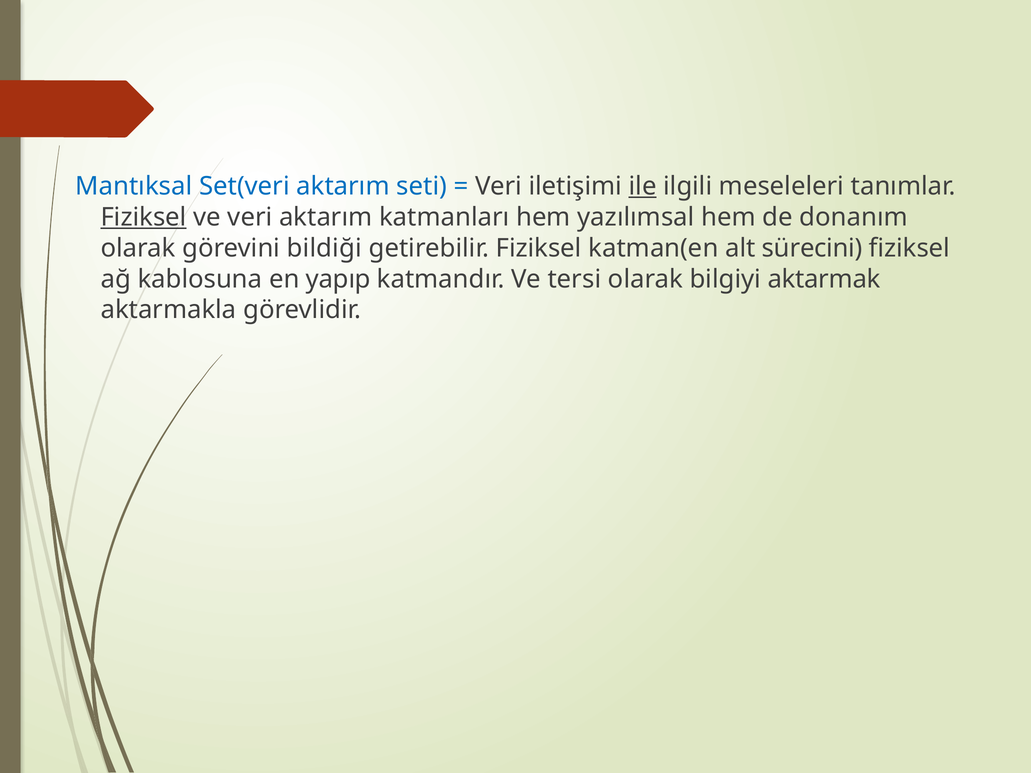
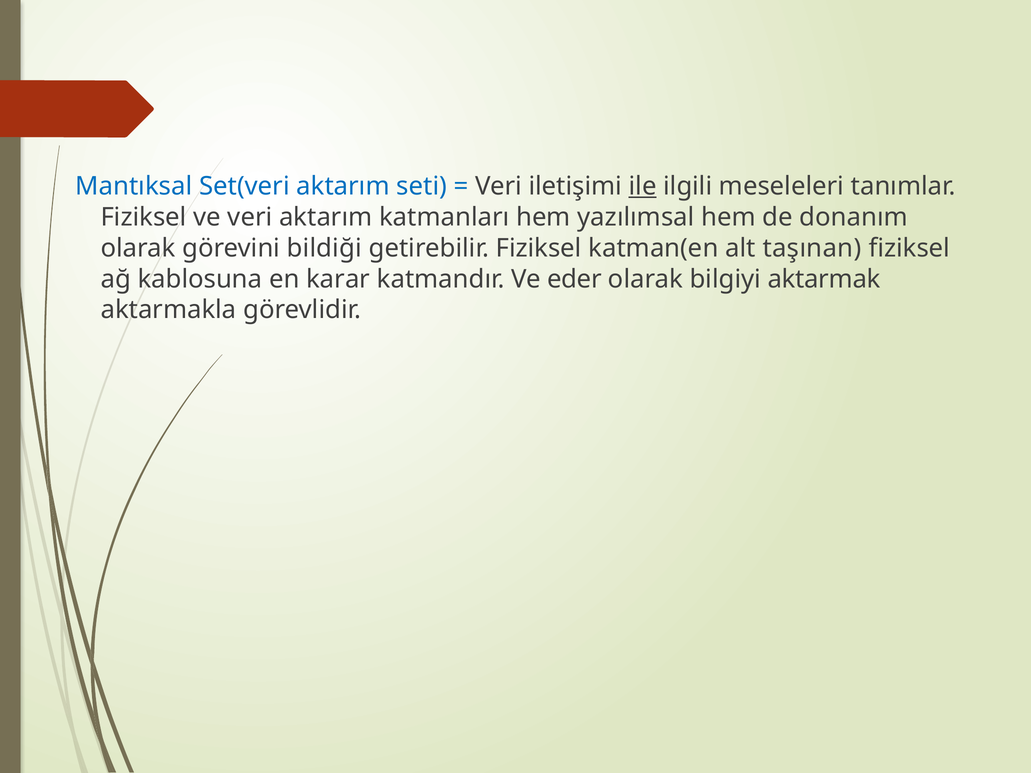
Fiziksel underline: present -> none (144, 217)
sürecini: sürecini -> taşınan (812, 248)
yapıp: yapıp -> karar (338, 279)
tersi: tersi -> eder (575, 279)
